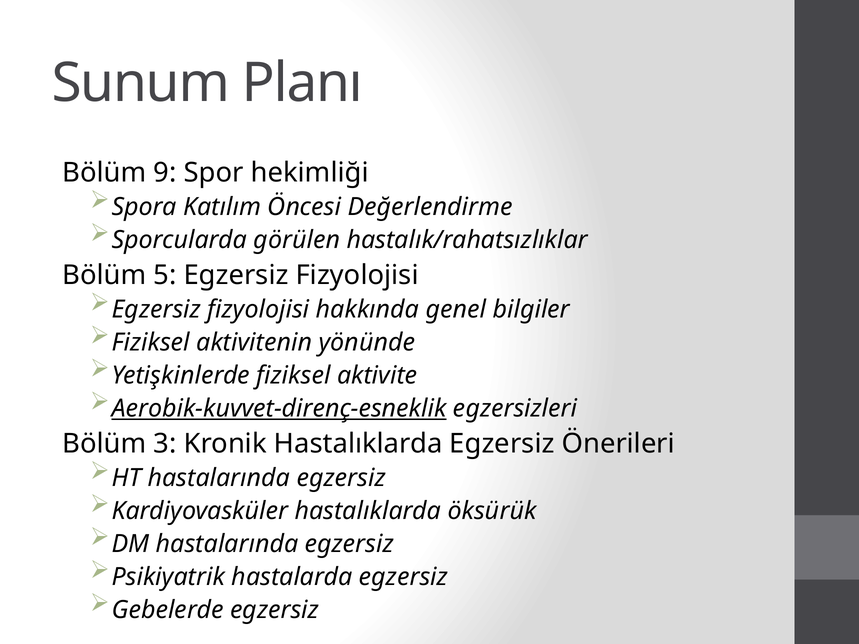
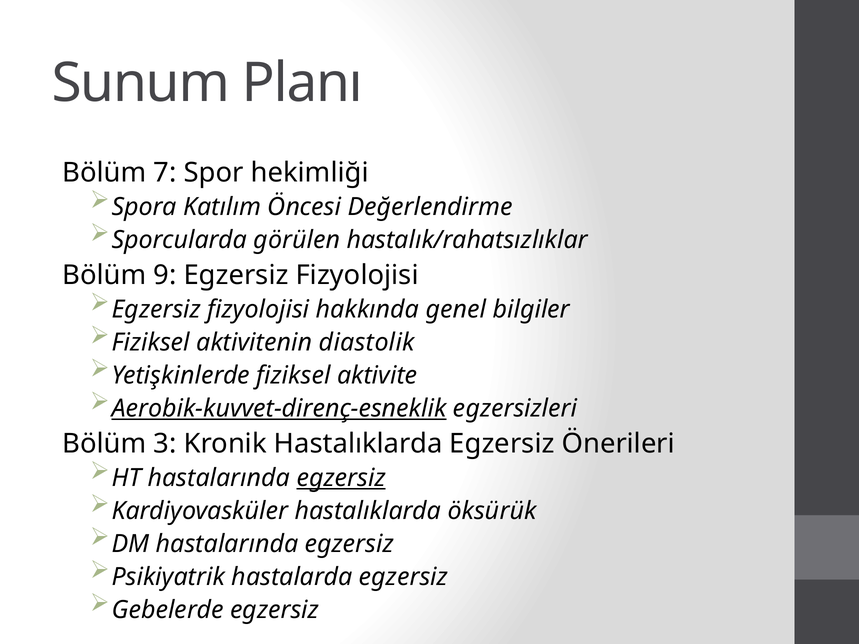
9: 9 -> 7 (165, 173)
5: 5 -> 9 (165, 275)
yönünde: yönünde -> diastolik (367, 343)
egzersiz underline: none -> present (341, 478)
